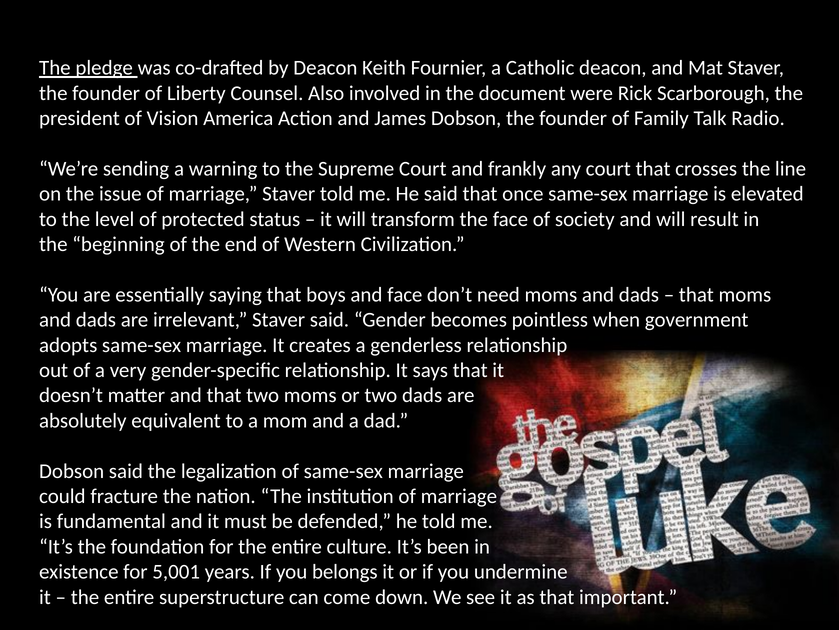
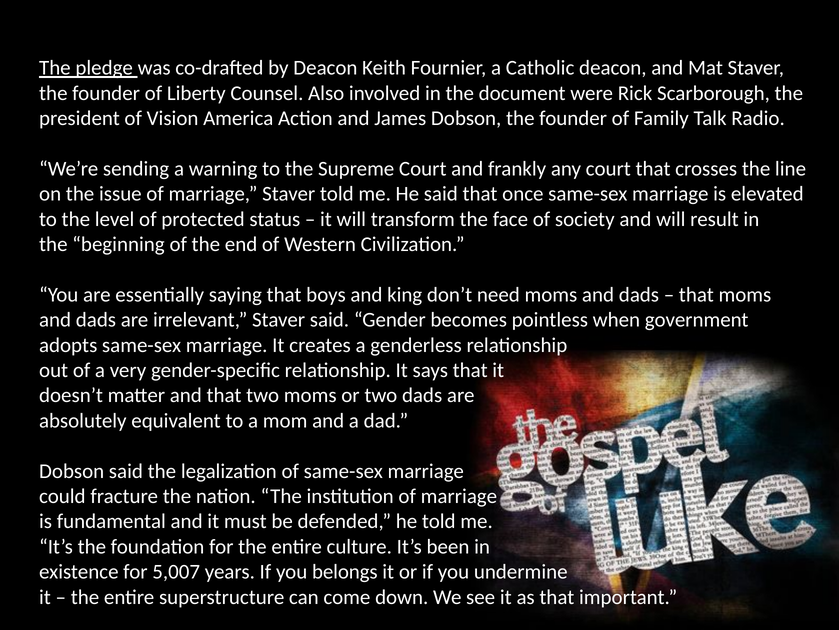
and face: face -> king (405, 294)
5,001: 5,001 -> 5,007 (176, 571)
